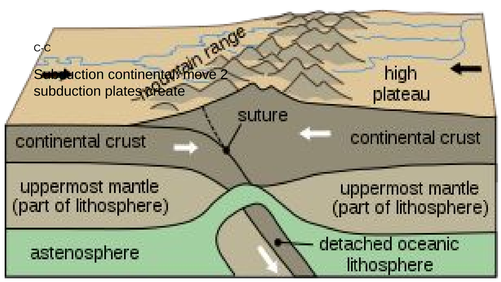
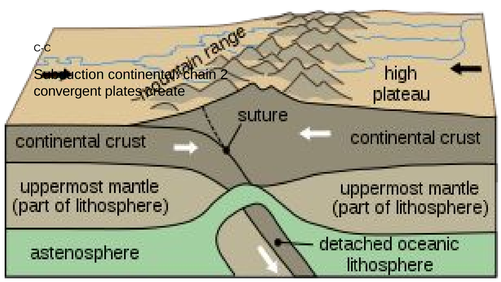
move: move -> chain (200, 75)
subduction: subduction -> convergent (67, 91)
